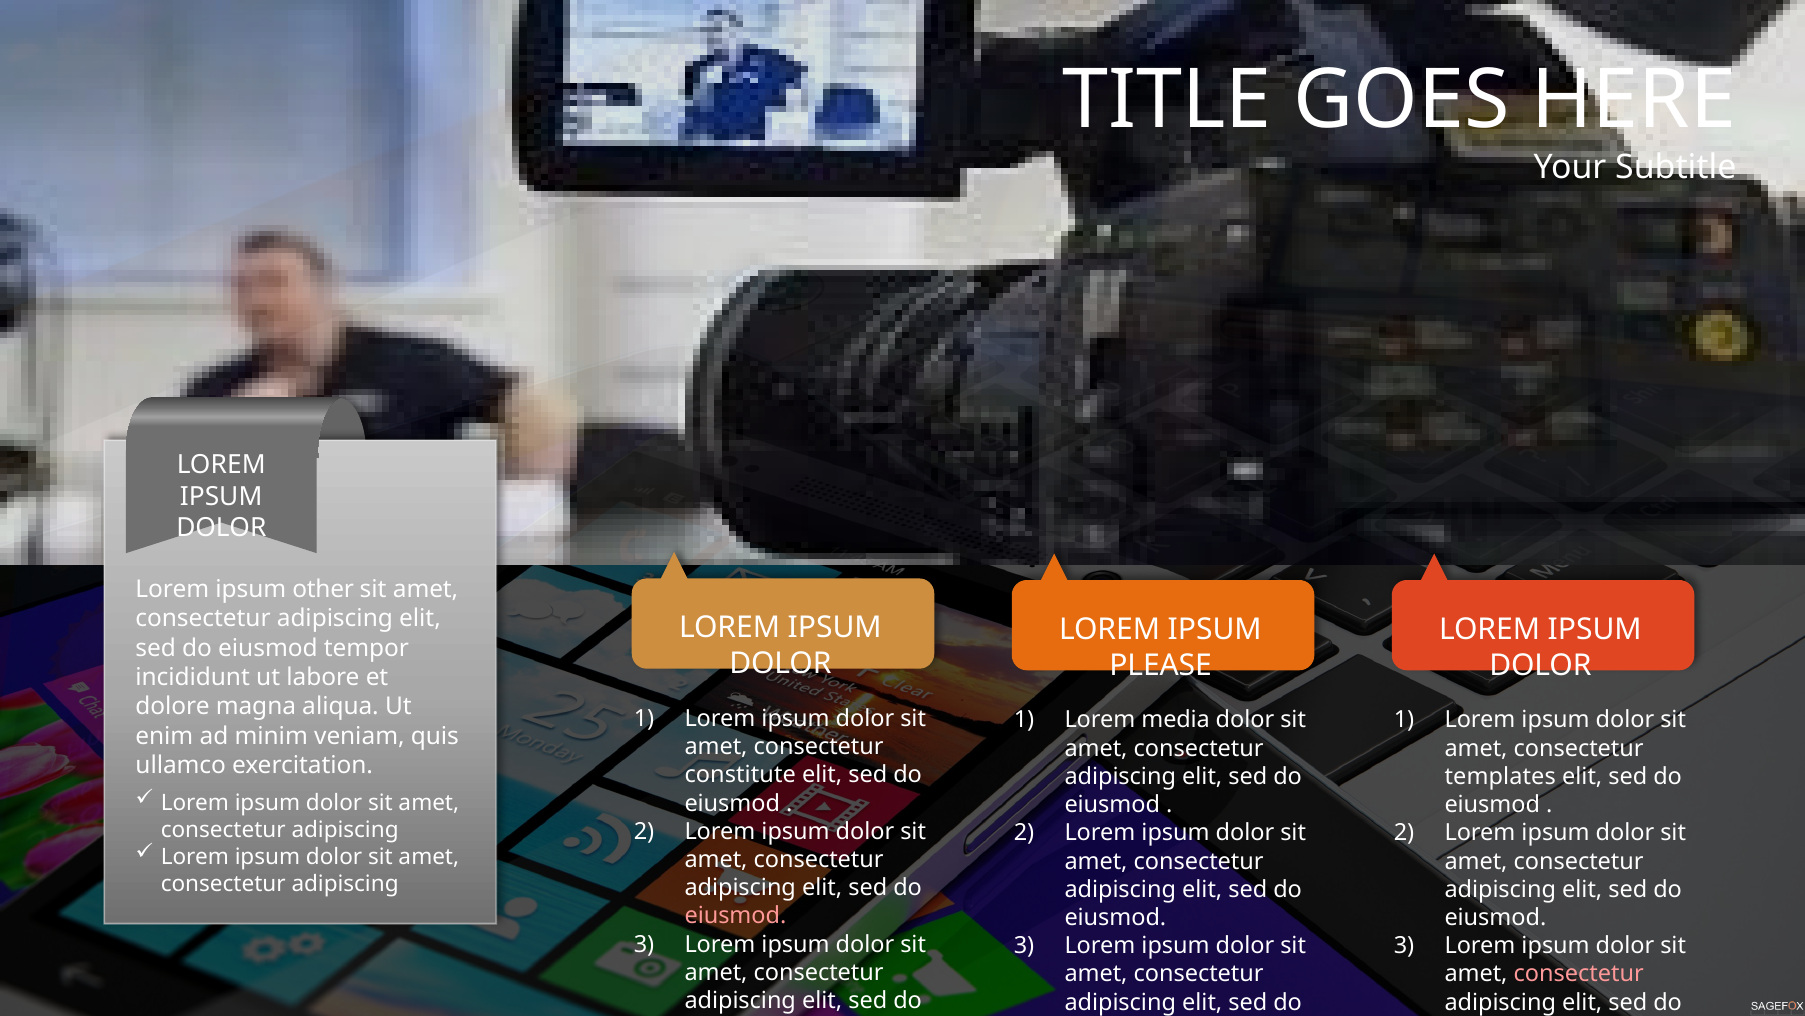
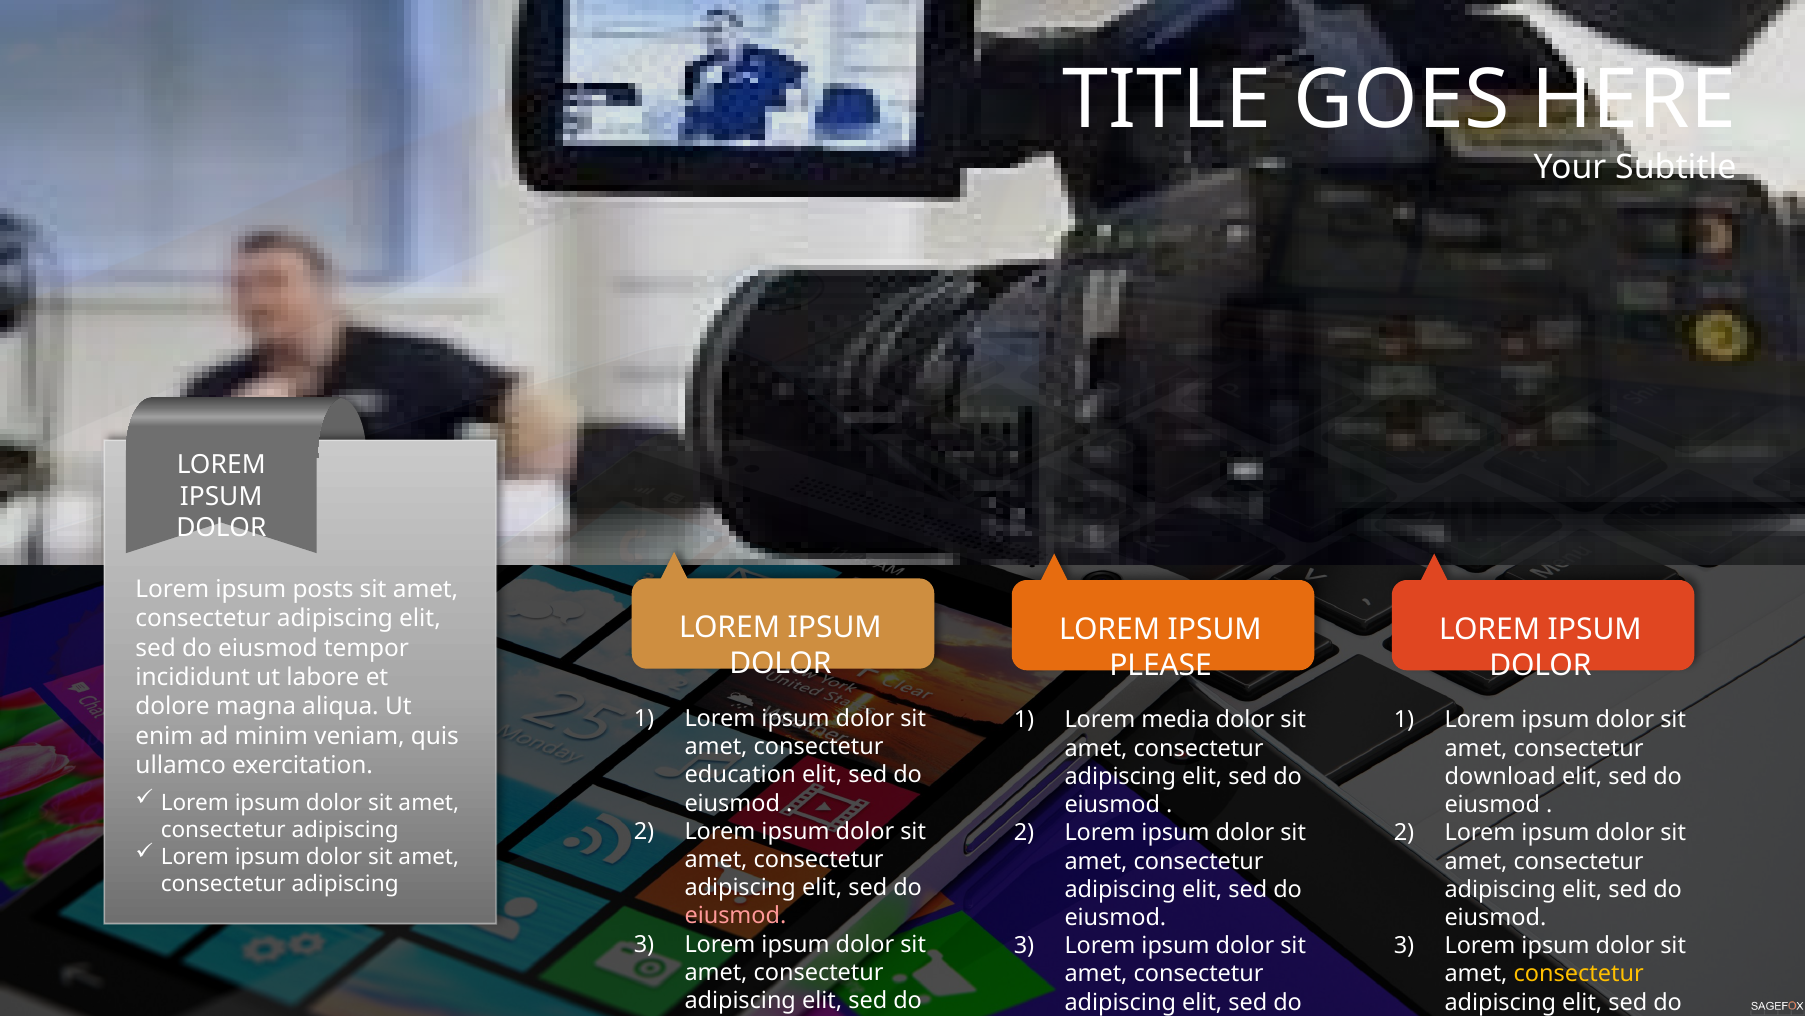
other: other -> posts (323, 589)
constitute: constitute -> education (740, 775)
templates: templates -> download (1500, 776)
consectetur colour: pink -> yellow (1579, 973)
